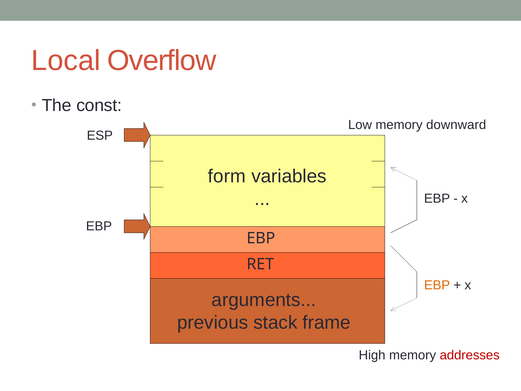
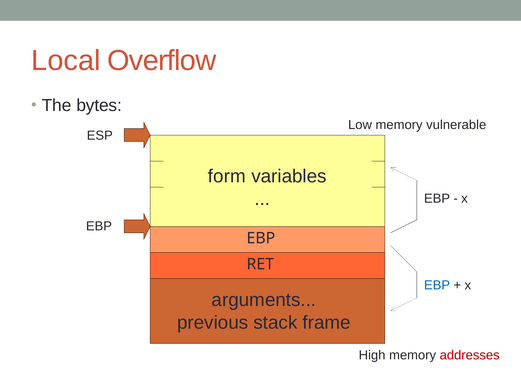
const: const -> bytes (99, 105)
downward: downward -> vulnerable (456, 125)
EBP colour: orange -> blue (437, 285)
